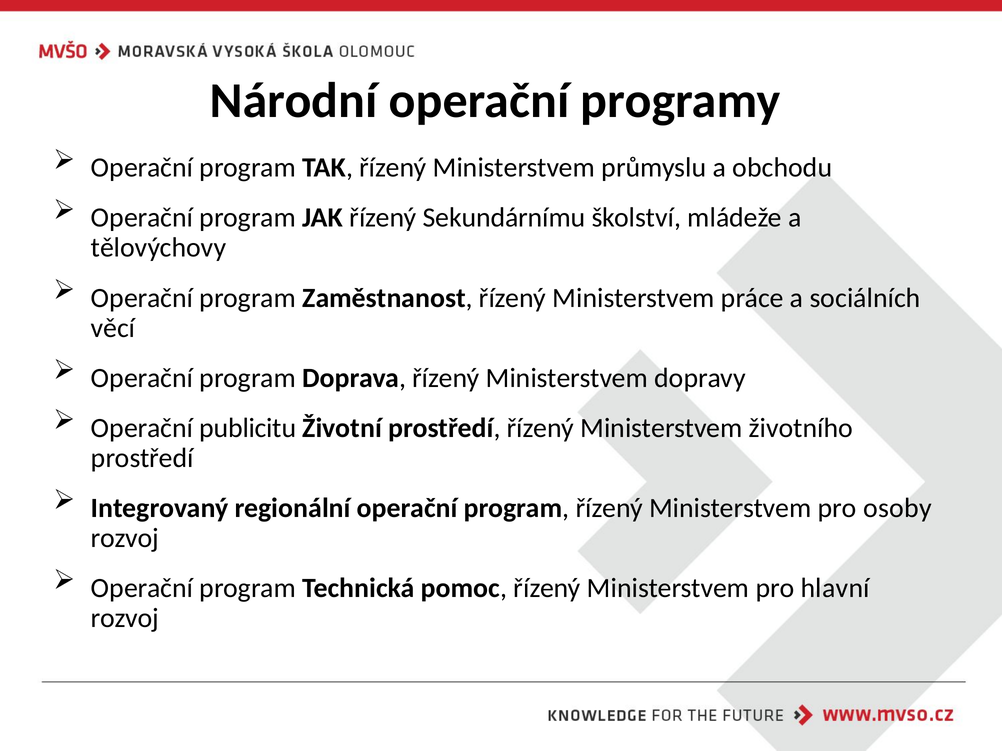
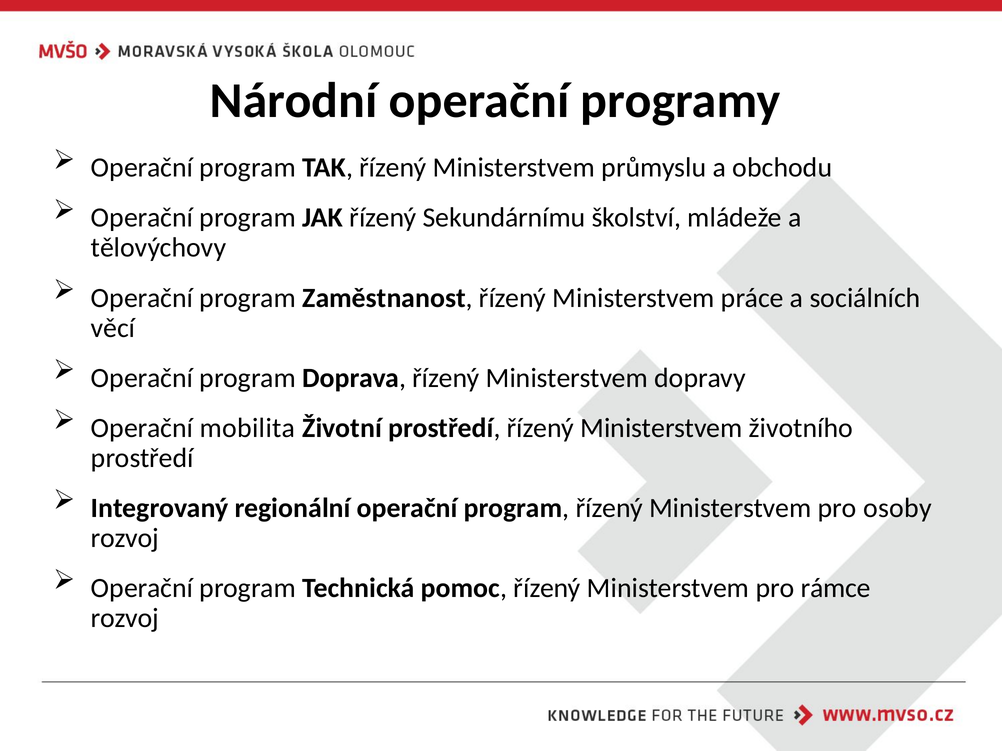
publicitu: publicitu -> mobilita (248, 428)
hlavní: hlavní -> rámce (835, 588)
